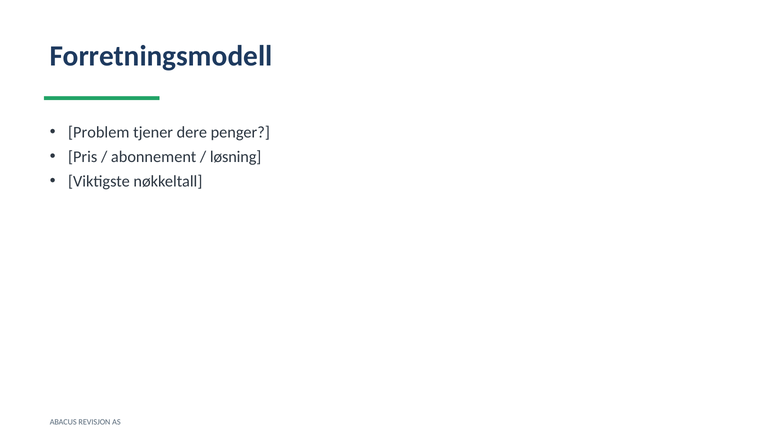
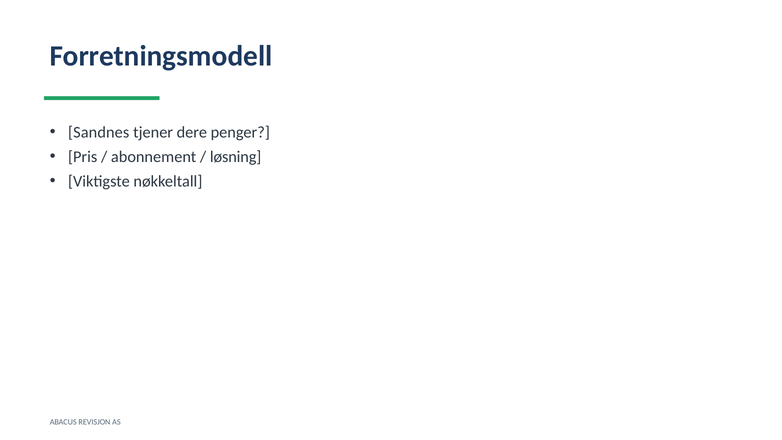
Problem: Problem -> Sandnes (99, 132)
